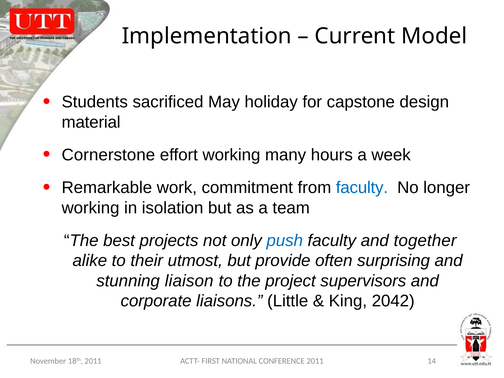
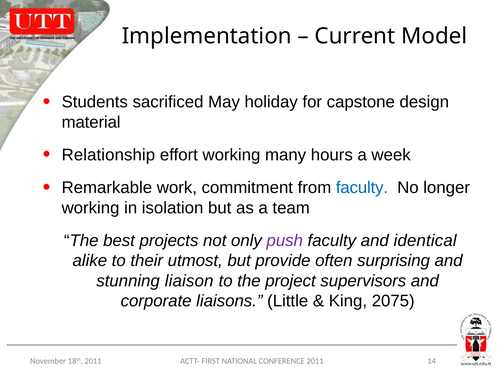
Cornerstone: Cornerstone -> Relationship (108, 155)
push colour: blue -> purple (285, 241)
together: together -> identical (425, 241)
2042: 2042 -> 2075 (393, 301)
